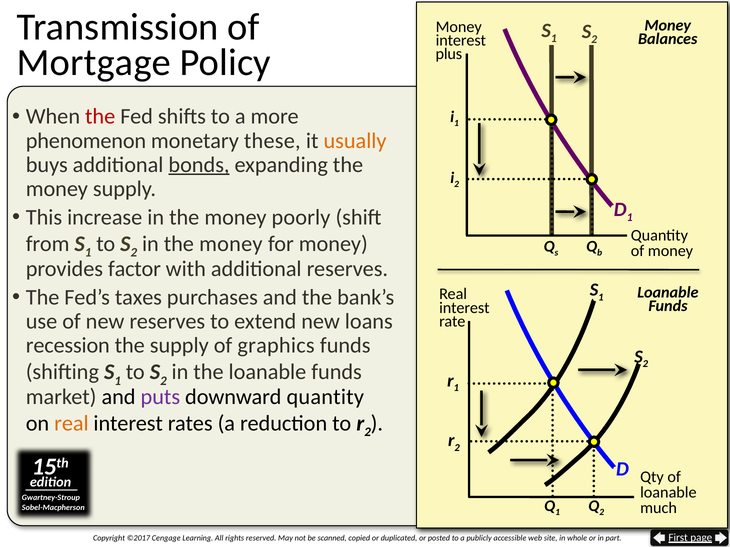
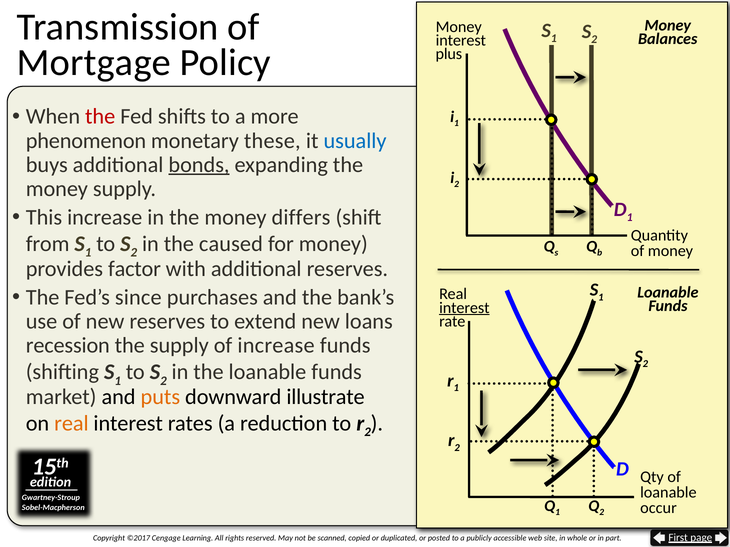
usually colour: orange -> blue (355, 141)
poorly: poorly -> differs (301, 218)
money: money -> caused (231, 244)
taxes: taxes -> since (138, 298)
interest underline: none -> present (464, 308)
of graphics: graphics -> increase (276, 346)
puts colour: purple -> orange (160, 397)
downward quantity: quantity -> illustrate (325, 397)
much: much -> occur (659, 509)
